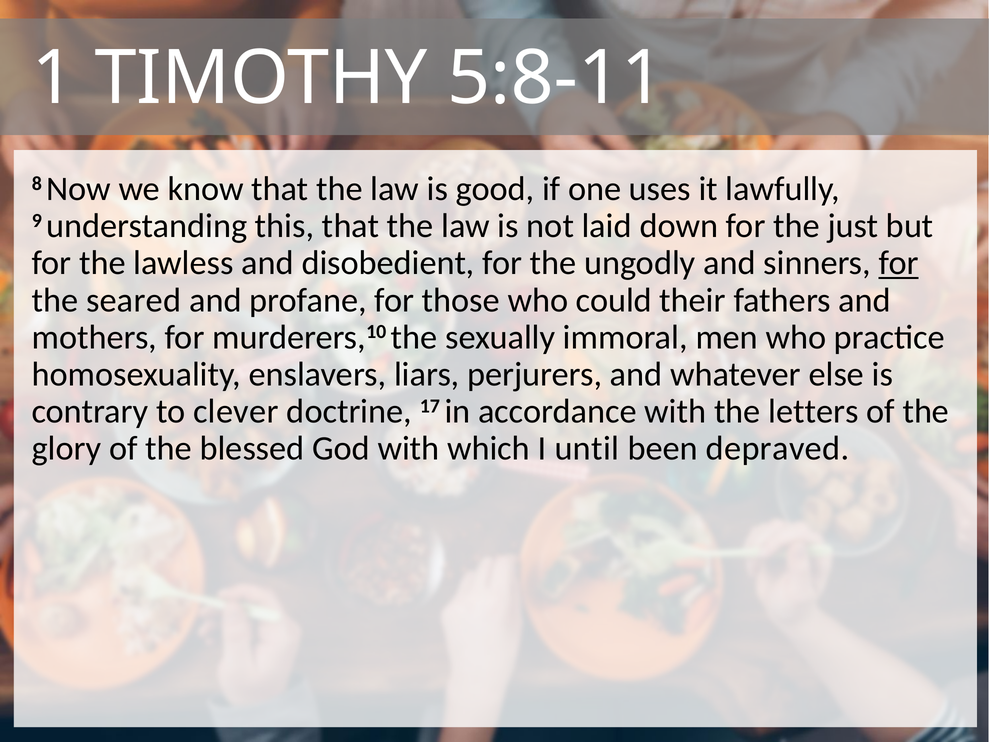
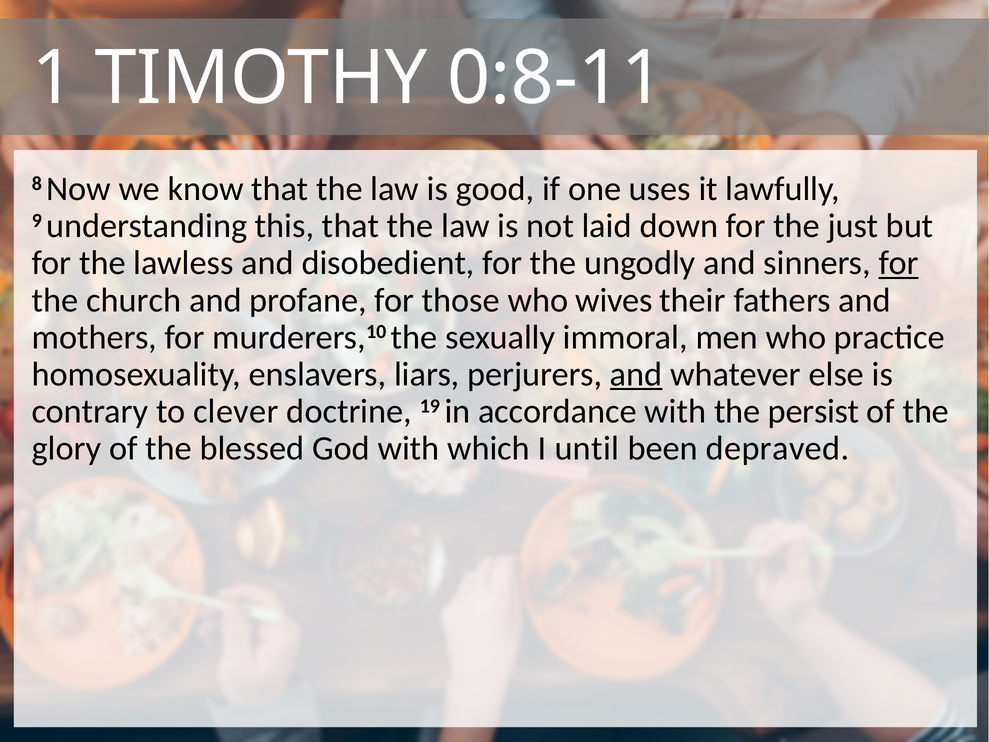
5:8-11: 5:8-11 -> 0:8-11 (556, 78)
seared: seared -> church (134, 300)
could: could -> wives (614, 300)
and underline: none -> present (636, 374)
17: 17 -> 19 (430, 406)
letters: letters -> persist (814, 411)
